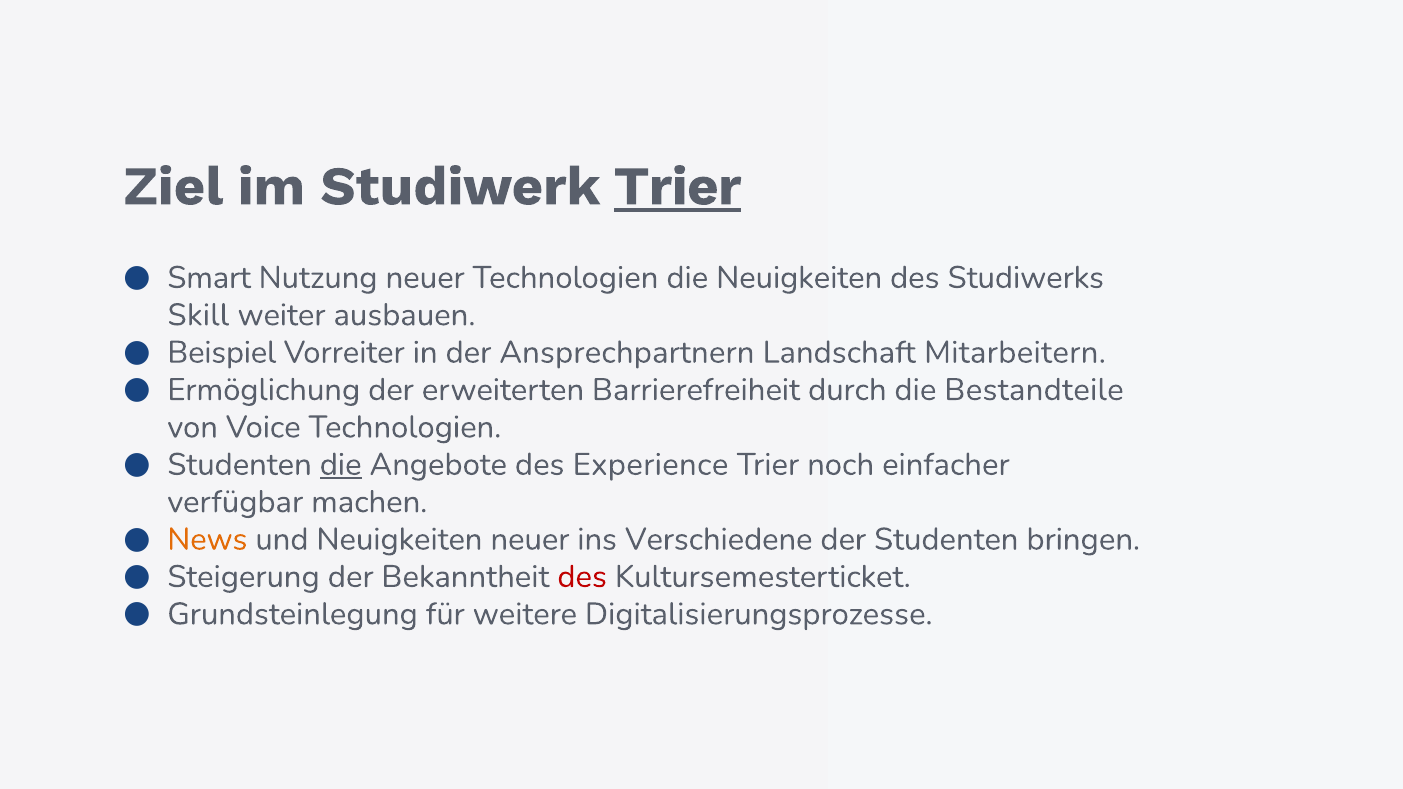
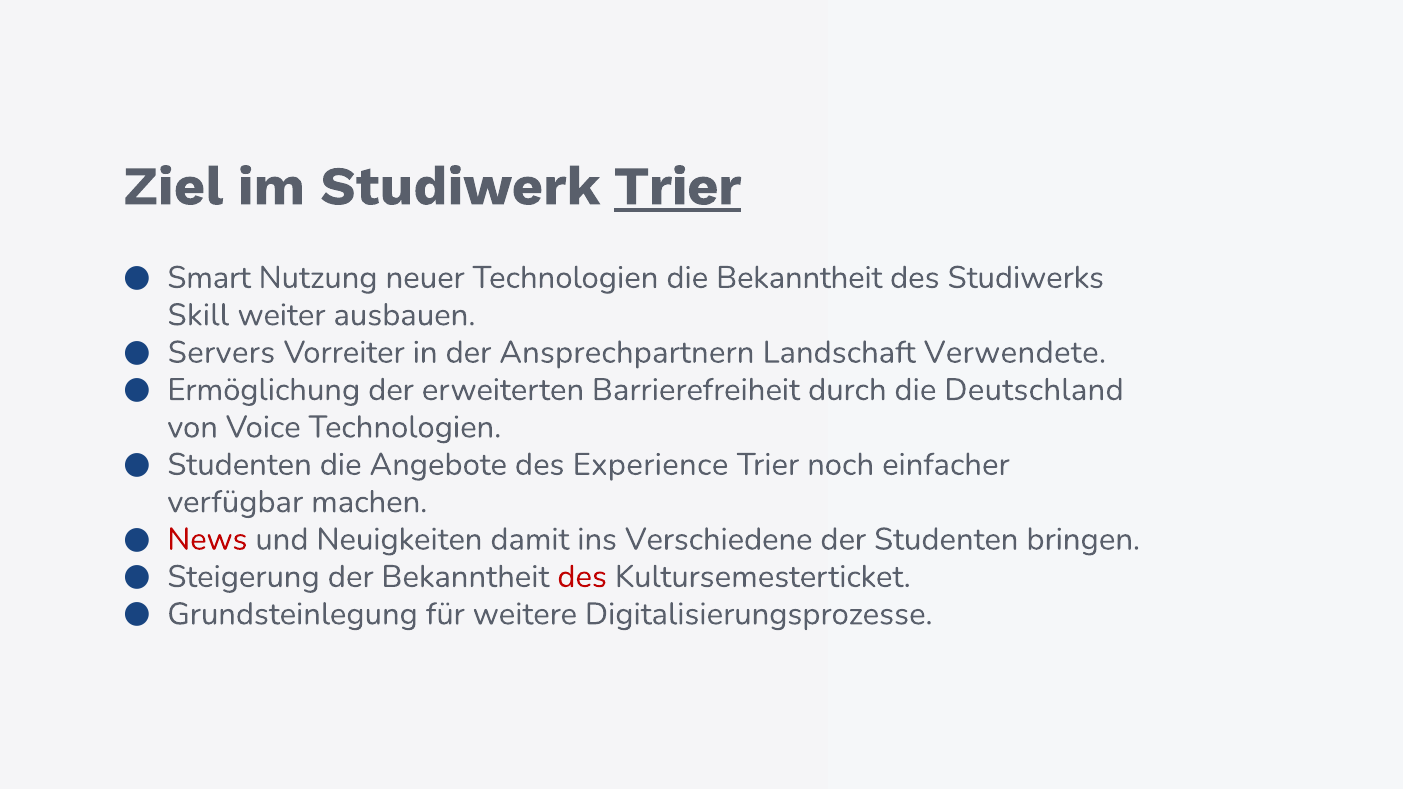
die Neuigkeiten: Neuigkeiten -> Bekanntheit (799, 278)
Beispiel: Beispiel -> Servers (221, 352)
Mitarbeitern: Mitarbeitern -> Verwendete (1015, 352)
Bestandteile: Bestandteile -> Deutschland (1034, 390)
die underline: present -> none (341, 465)
News colour: orange -> red (207, 539)
Neuigkeiten neuer: neuer -> damit (530, 539)
